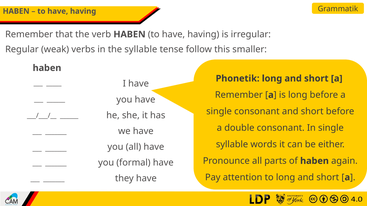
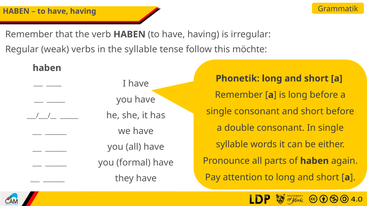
smaller: smaller -> möchte (250, 49)
